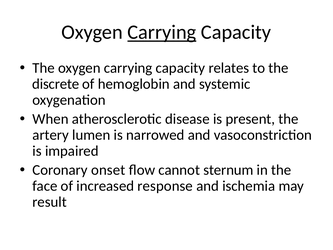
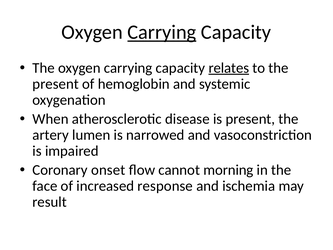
relates underline: none -> present (229, 68)
discrete: discrete -> present (56, 84)
sternum: sternum -> morning (228, 170)
